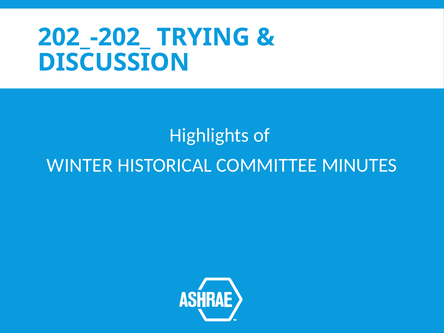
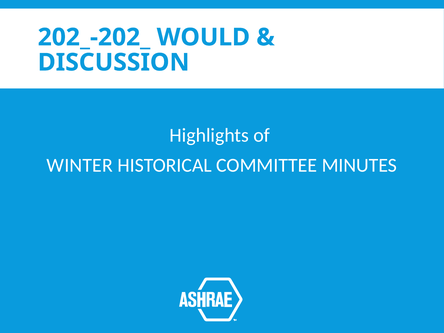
TRYING: TRYING -> WOULD (203, 37)
